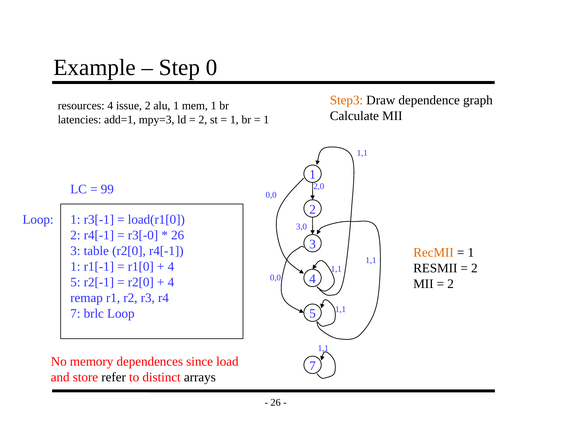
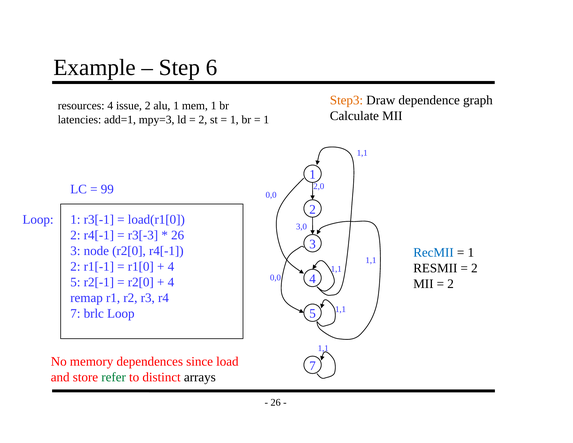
0: 0 -> 6 (212, 68)
r3[-0: r3[-0 -> r3[-3 (143, 235)
table: table -> node (96, 251)
RecMII colour: orange -> blue (434, 252)
1: 1 -> 2 (75, 266)
refer colour: black -> green (114, 377)
